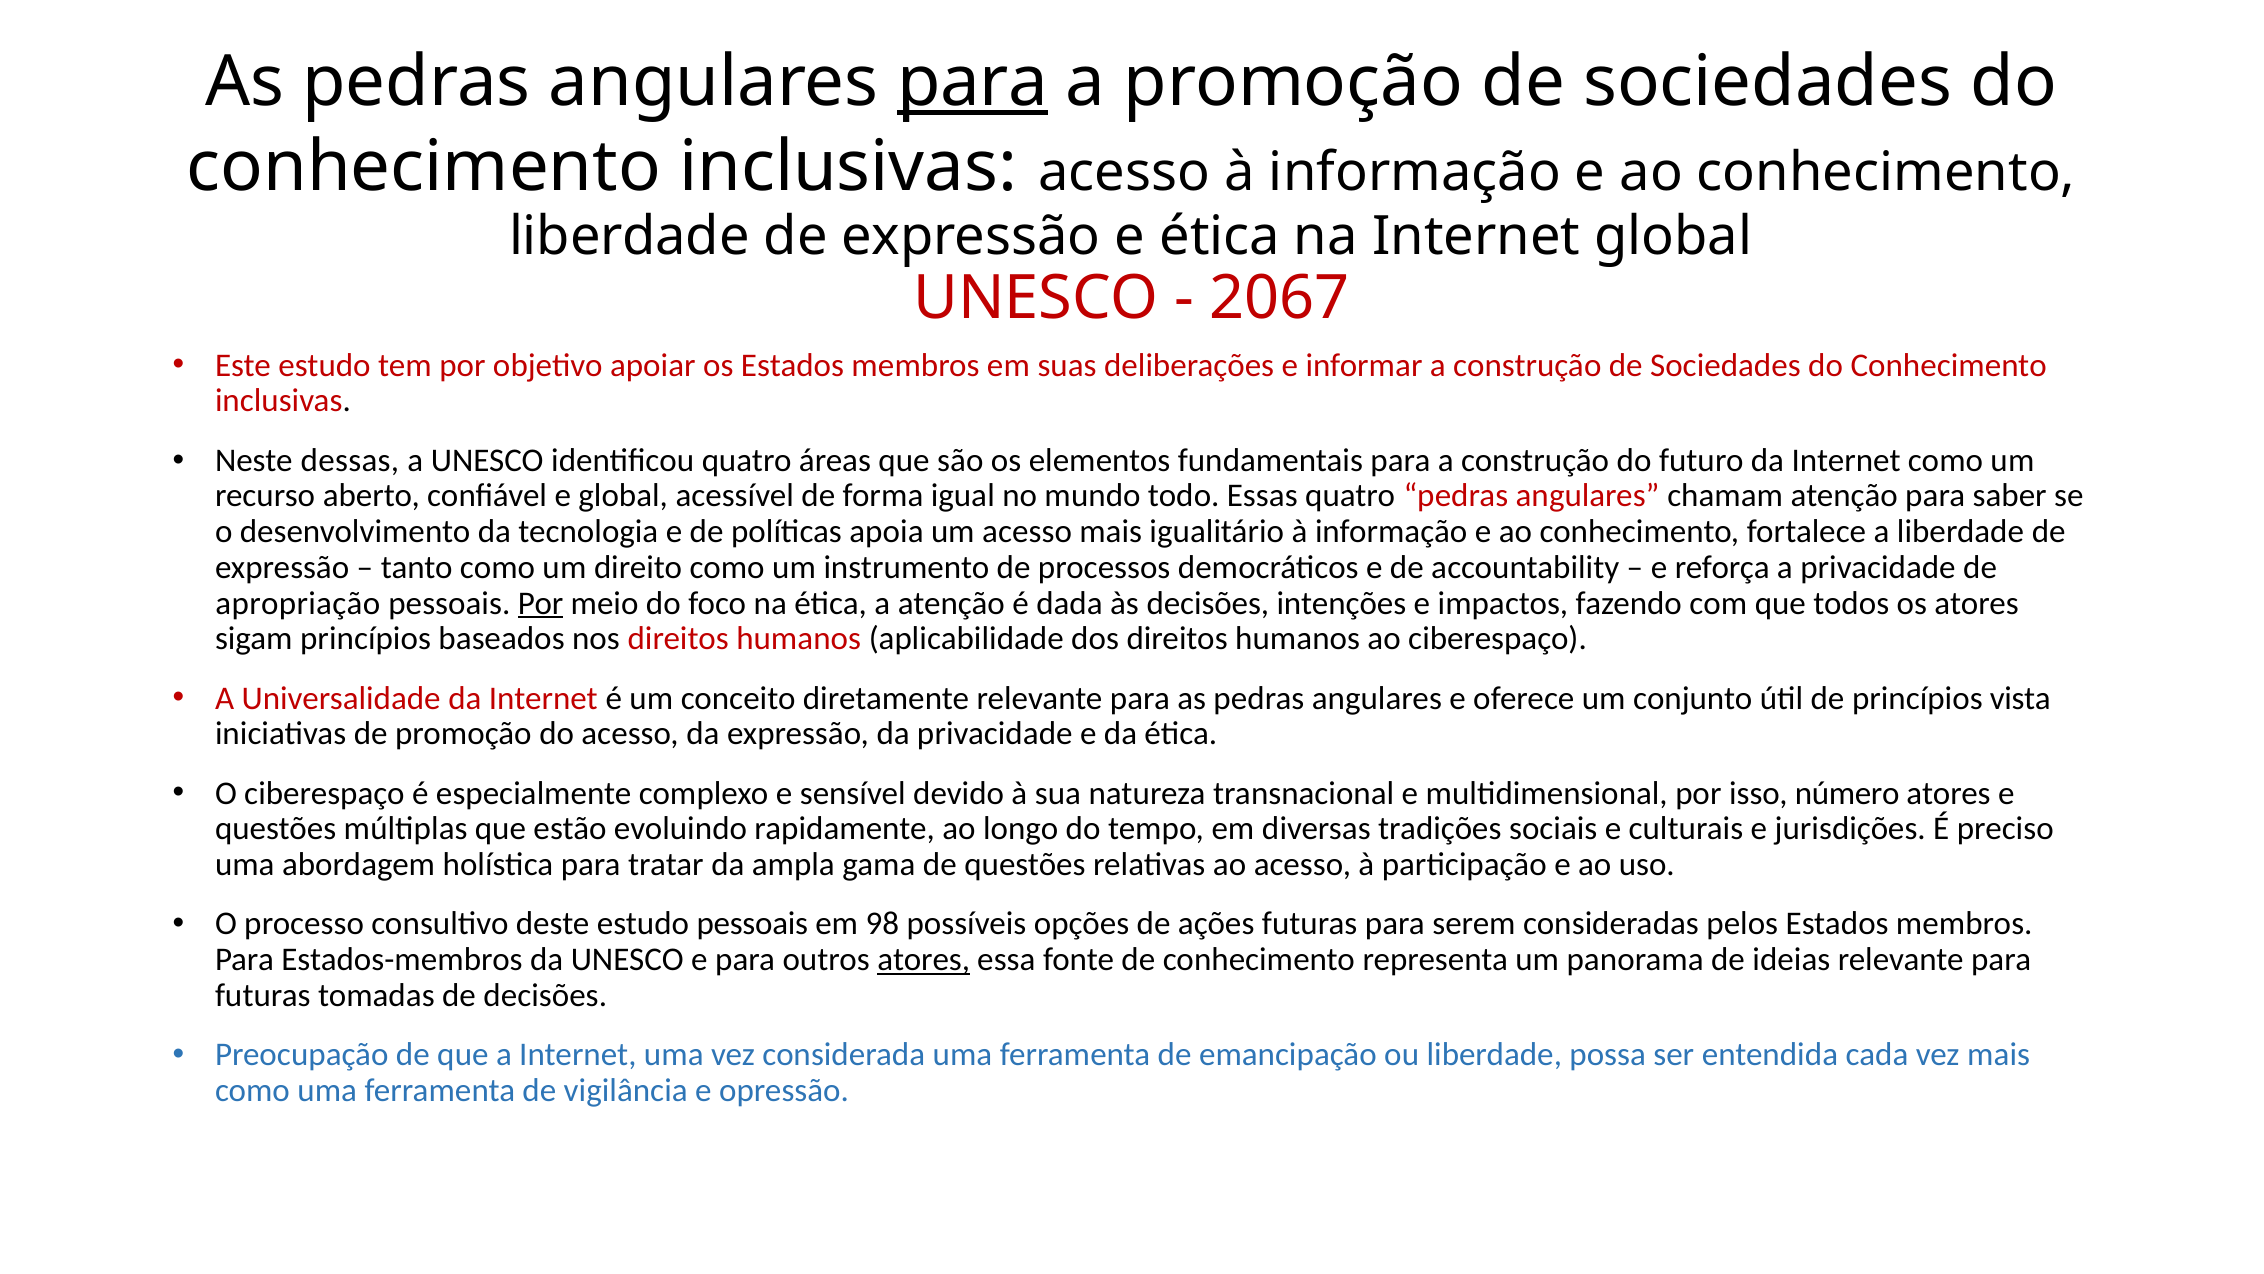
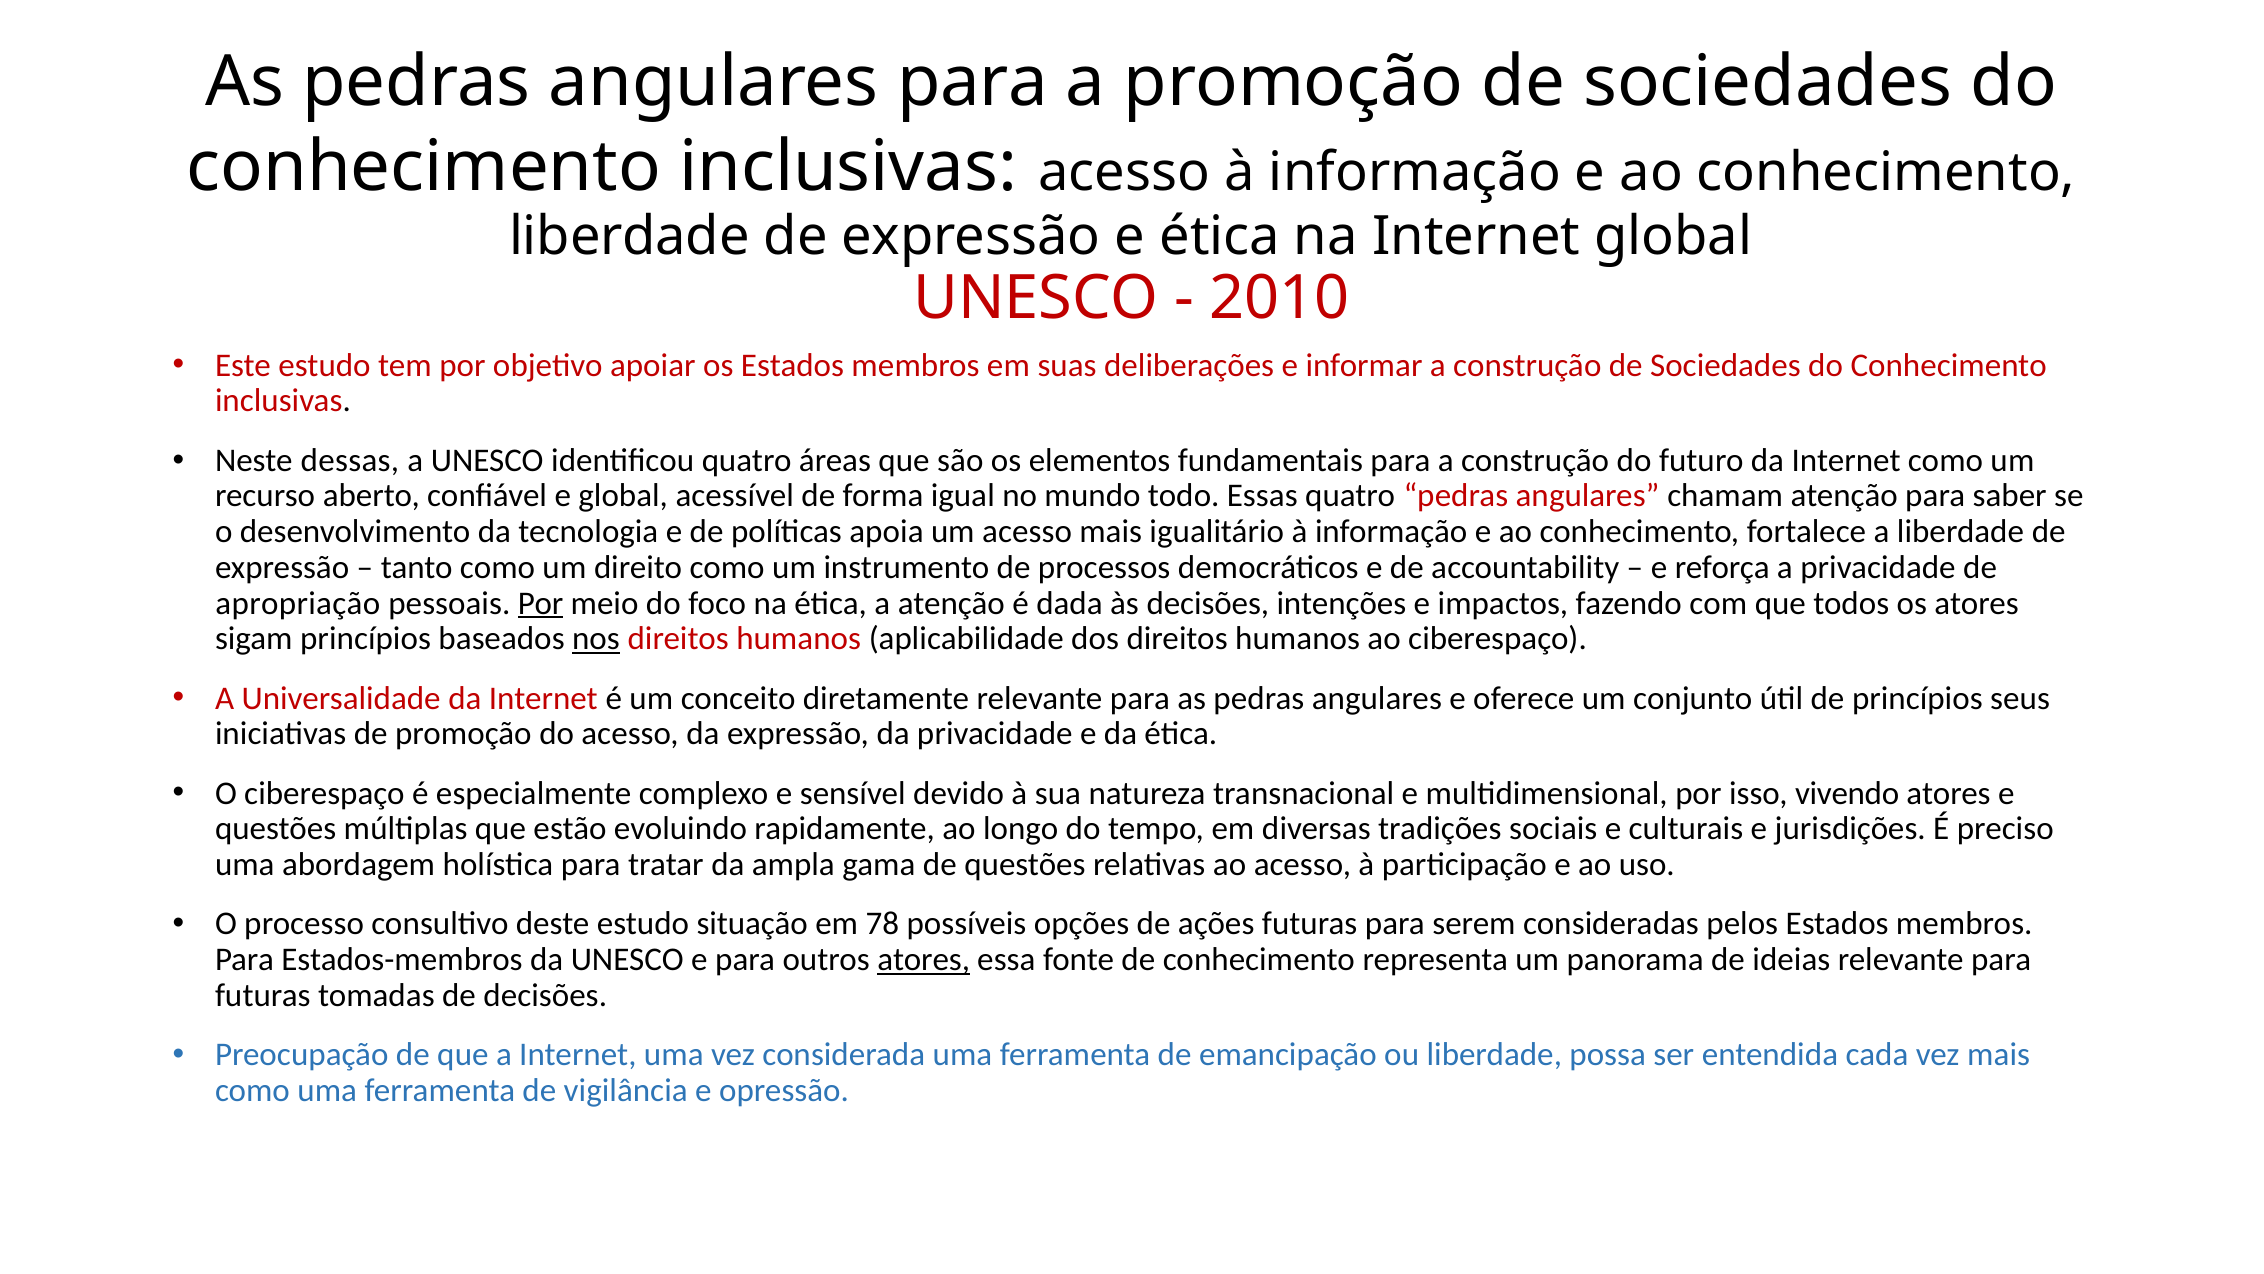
para underline: present -> none (973, 82)
2067: 2067 -> 2010 (1280, 299)
nos underline: none -> present (596, 639)
vista: vista -> seus (2020, 698)
número: número -> vivendo (1847, 793)
estudo pessoais: pessoais -> situação (752, 924)
98: 98 -> 78 (882, 924)
